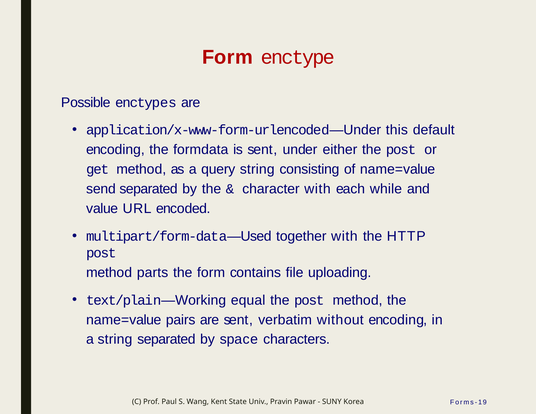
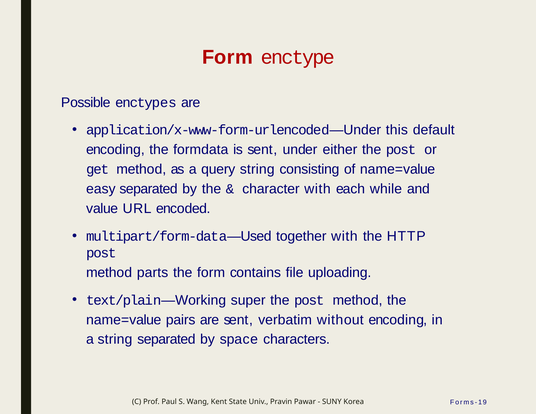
send: send -> easy (101, 189)
equal: equal -> super (248, 300)
